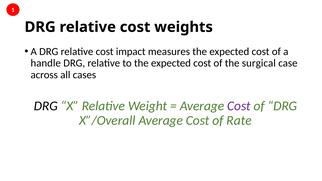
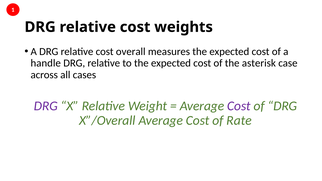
impact: impact -> overall (131, 52)
surgical: surgical -> asterisk (259, 63)
DRG colour: black -> purple (46, 106)
